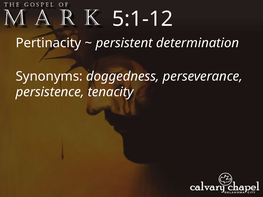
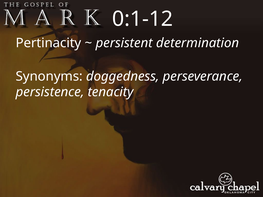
5:1-12: 5:1-12 -> 0:1-12 (143, 19)
